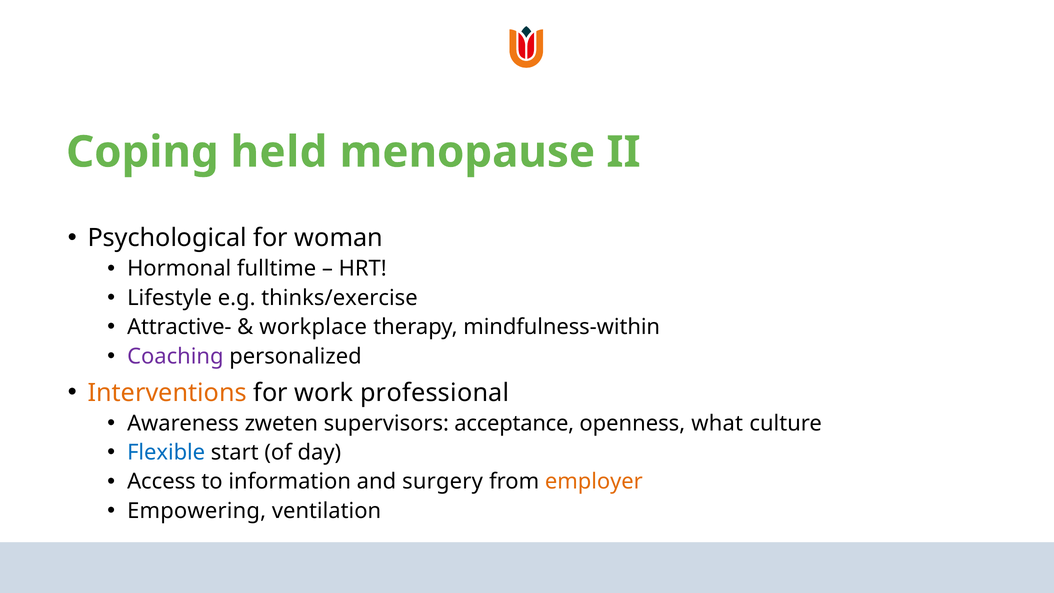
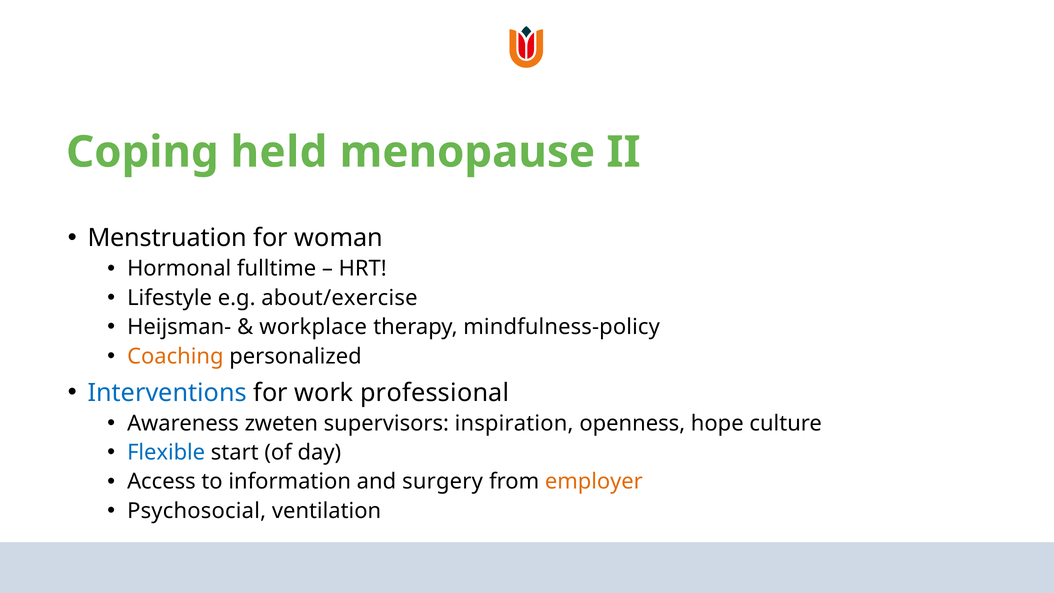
Psychological: Psychological -> Menstruation (167, 238)
thinks/exercise: thinks/exercise -> about/exercise (339, 298)
Attractive-: Attractive- -> Heijsman- (179, 327)
mindfulness-within: mindfulness-within -> mindfulness-policy (562, 327)
Coaching colour: purple -> orange (175, 356)
Interventions colour: orange -> blue (167, 393)
acceptance: acceptance -> inspiration (514, 423)
what: what -> hope (717, 423)
Empowering: Empowering -> Psychosocial (197, 511)
